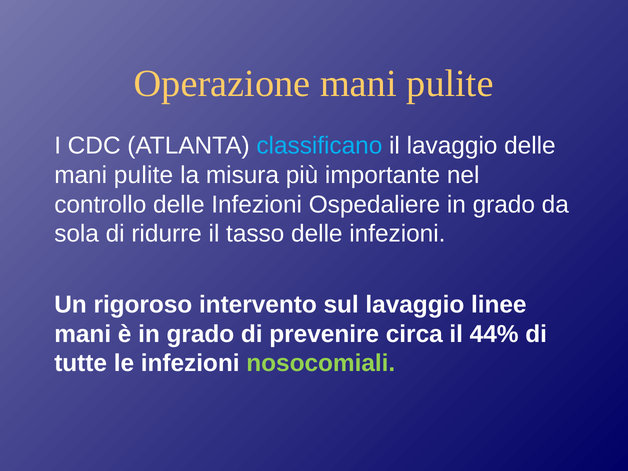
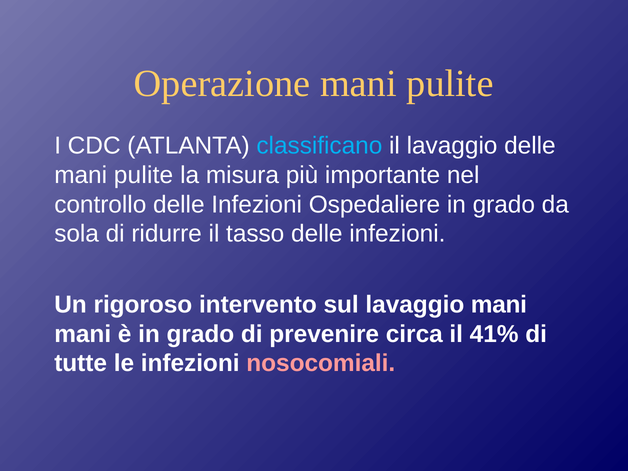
lavaggio linee: linee -> mani (499, 305)
44%: 44% -> 41% (494, 334)
nosocomiali colour: light green -> pink (321, 363)
